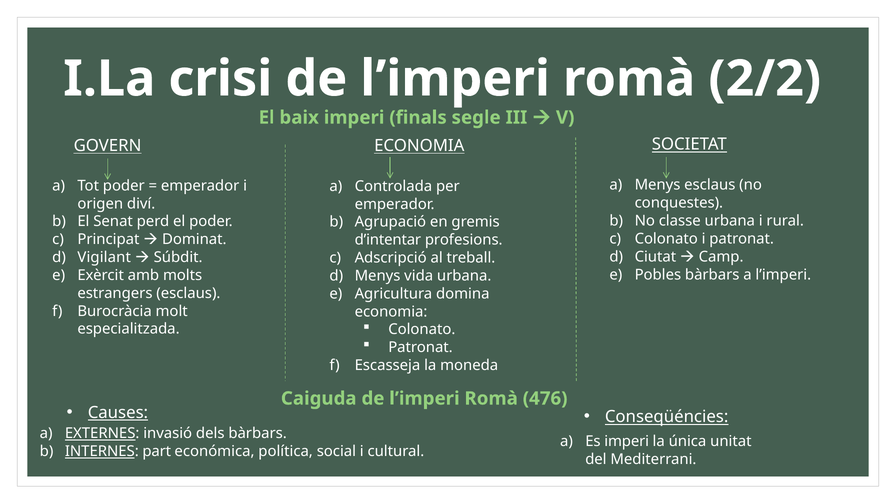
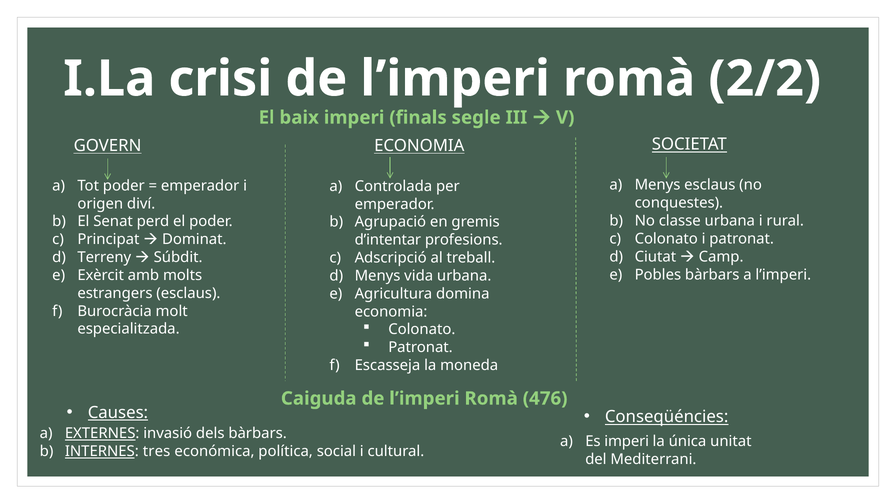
Vigilant: Vigilant -> Terreny (104, 257)
part: part -> tres (157, 451)
